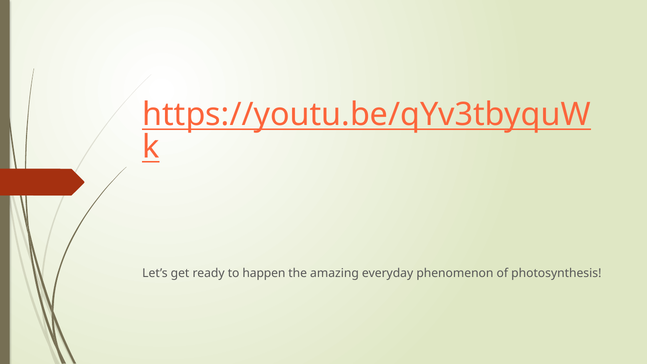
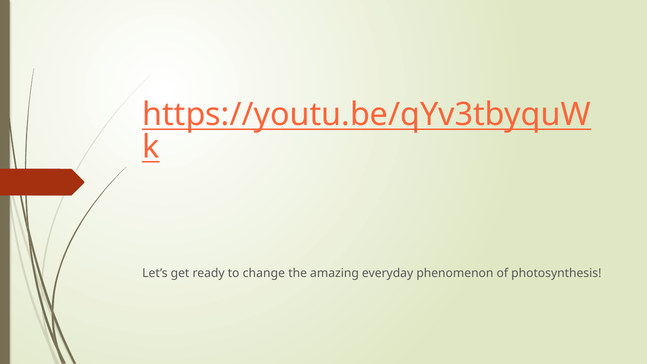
happen: happen -> change (264, 273)
